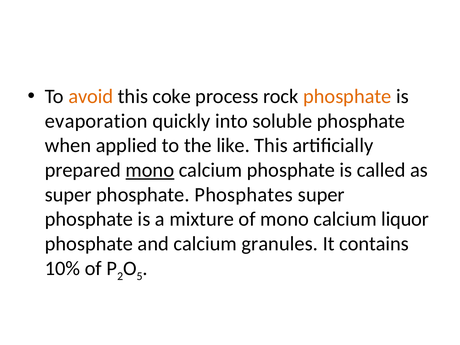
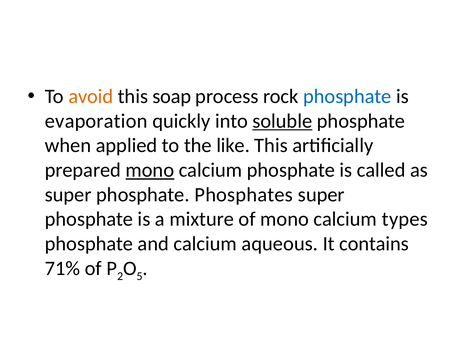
coke: coke -> soap (172, 96)
phosphate colour: orange -> blue (347, 96)
soluble underline: none -> present (282, 121)
liquor: liquor -> types (405, 219)
granules: granules -> aqueous (280, 244)
10%: 10% -> 71% (63, 268)
